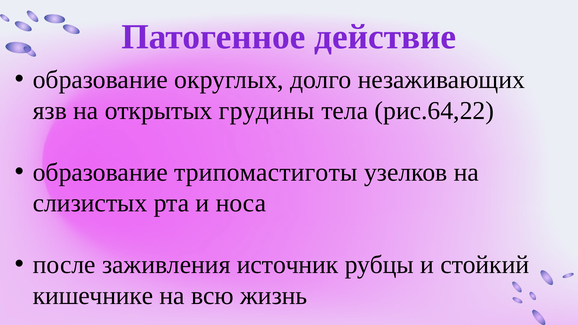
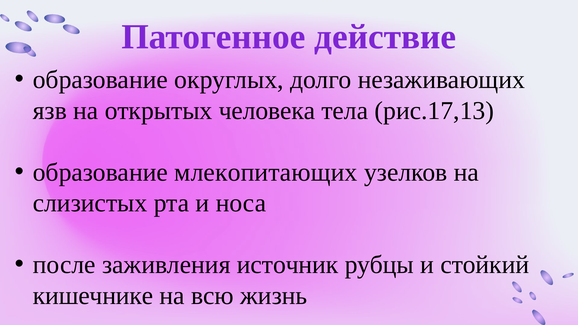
грудины: грудины -> человека (267, 111)
рис.64,22: рис.64,22 -> рис.17,13 (434, 111)
трипомастиготы: трипомастиготы -> млекопитающих (266, 172)
